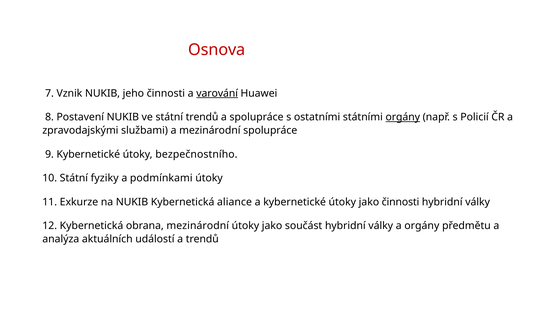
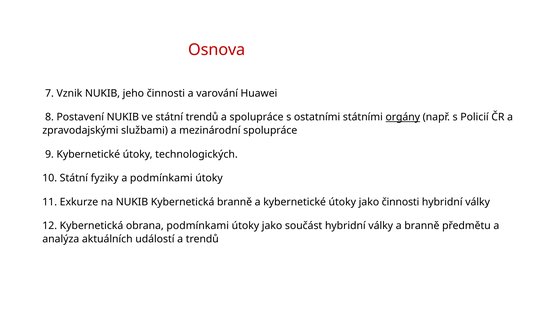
varování underline: present -> none (217, 93)
bezpečnostního: bezpečnostního -> technologických (196, 154)
Kybernetická aliance: aliance -> branně (235, 202)
obrana mezinárodní: mezinárodní -> podmínkami (198, 226)
a orgány: orgány -> branně (422, 226)
